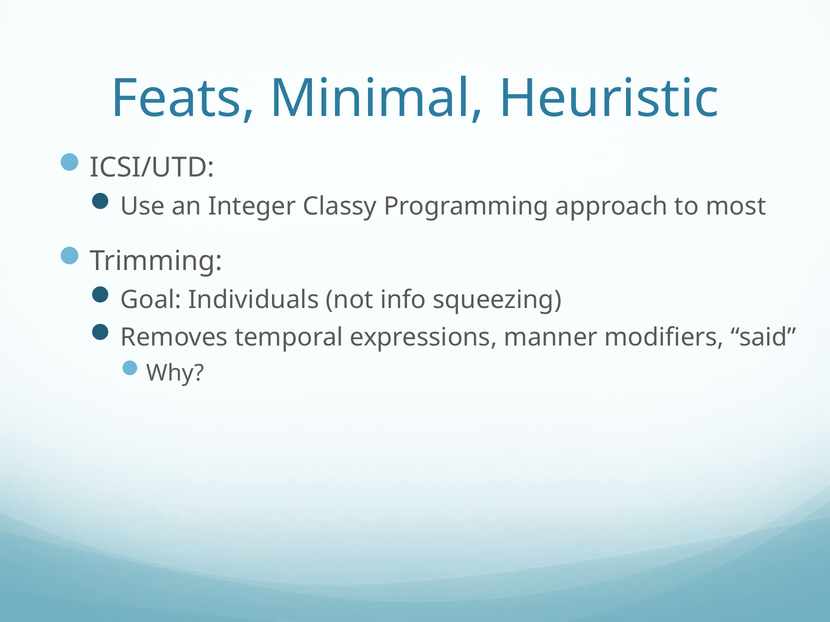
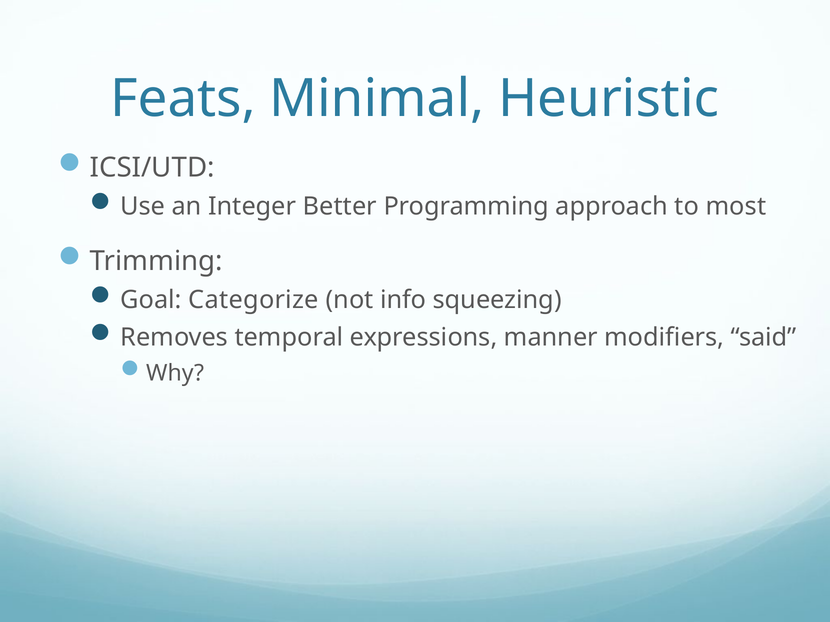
Classy: Classy -> Better (340, 207)
Individuals: Individuals -> Categorize (254, 300)
